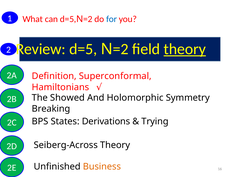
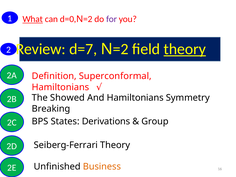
What underline: none -> present (33, 19)
can d=5: d=5 -> d=0 (68, 19)
for colour: blue -> purple (112, 19)
Review d=5: d=5 -> d=7 (83, 49)
And Holomorphic: Holomorphic -> Hamiltonians (135, 98)
Trying: Trying -> Group (155, 121)
Seiberg-Across: Seiberg-Across -> Seiberg-Ferrari (66, 145)
